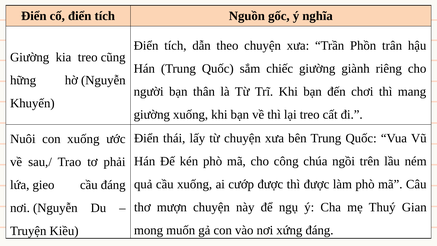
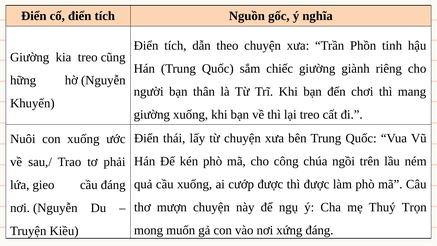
trân: trân -> tinh (392, 46)
Gian: Gian -> Trọn (414, 207)
